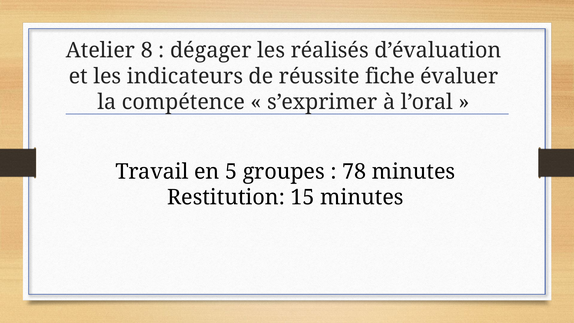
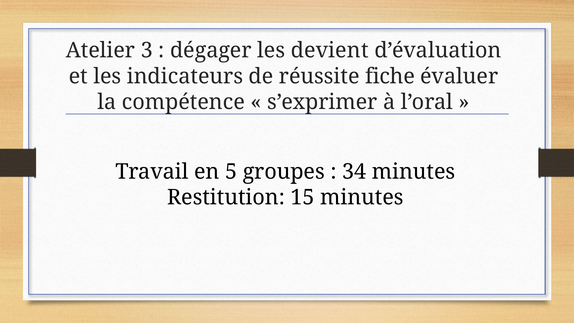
8: 8 -> 3 (147, 51)
réalisés: réalisés -> devient (330, 51)
78: 78 -> 34 (354, 172)
